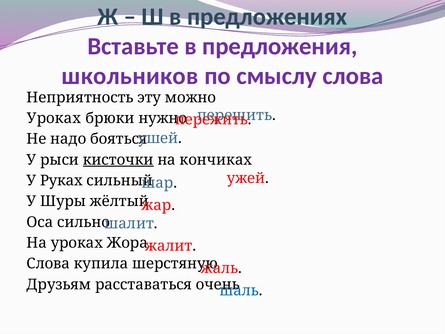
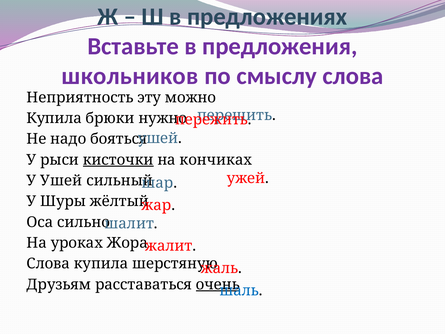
Уроках: Уроках -> Купила (54, 118)
У Руках: Руках -> Ушей (61, 180)
очень underline: none -> present (218, 284)
